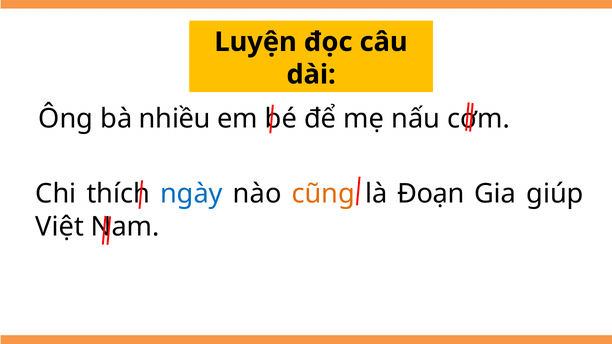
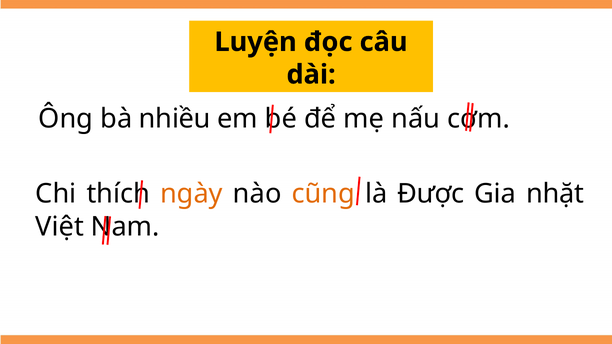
ngày colour: blue -> orange (191, 194)
Đoạn: Đoạn -> Được (431, 194)
giúp: giúp -> nhặt (555, 194)
